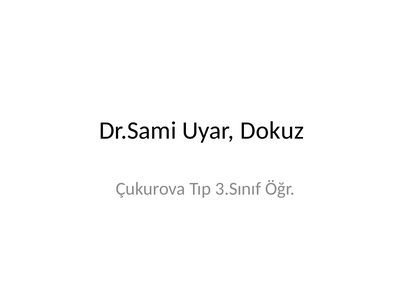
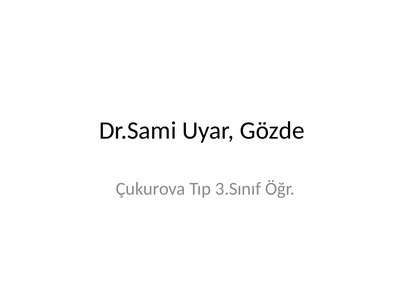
Dokuz: Dokuz -> Gözde (272, 131)
